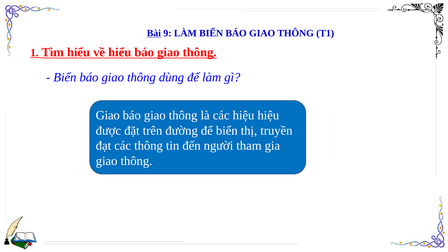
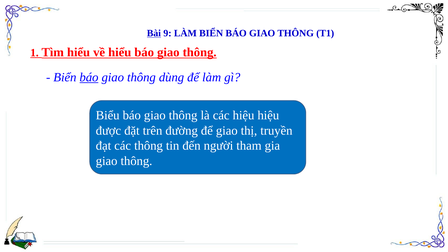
báo underline: none -> present (89, 77)
Giao: Giao -> Biểu (108, 115)
để biển: biển -> giao (227, 130)
